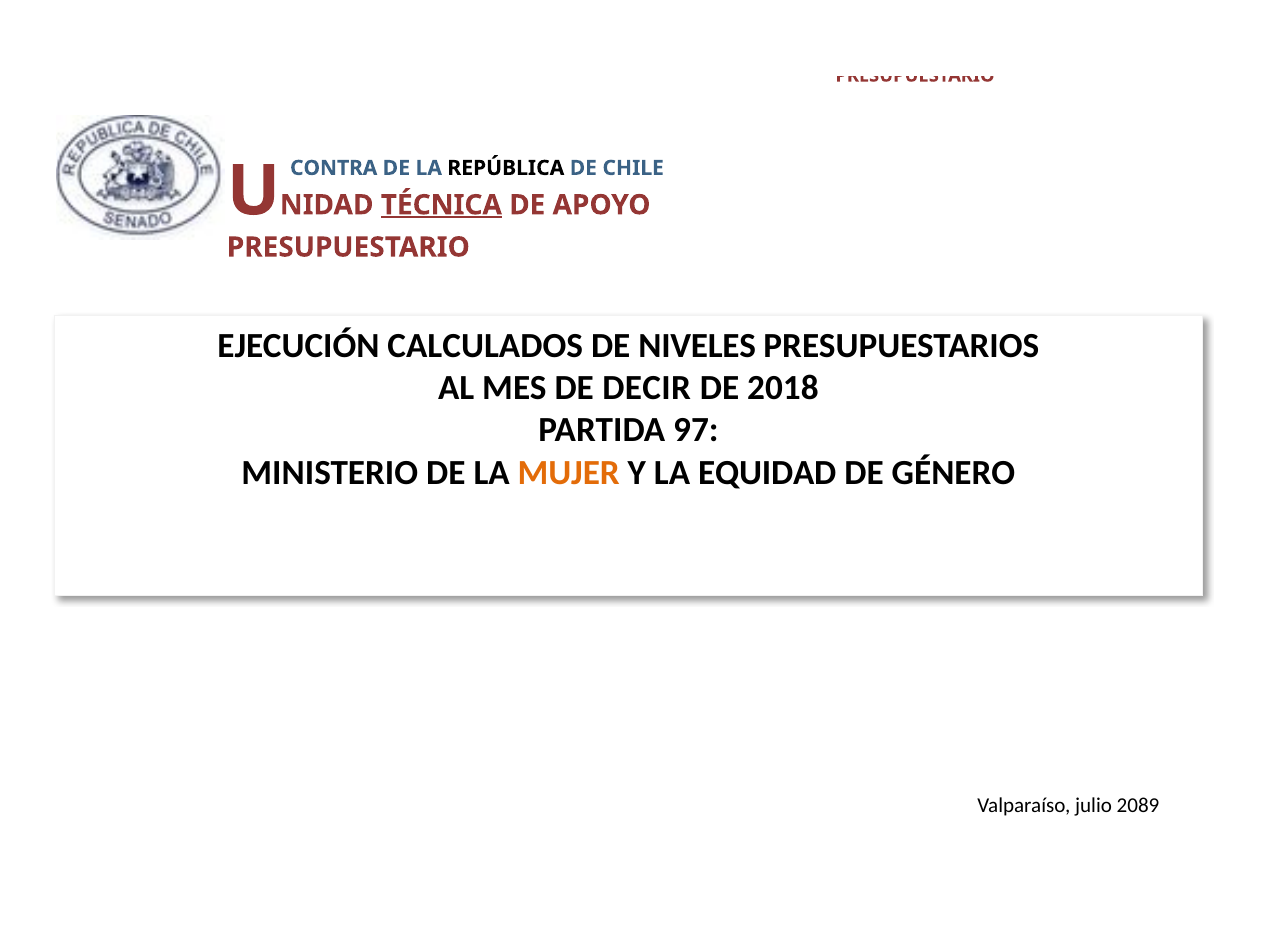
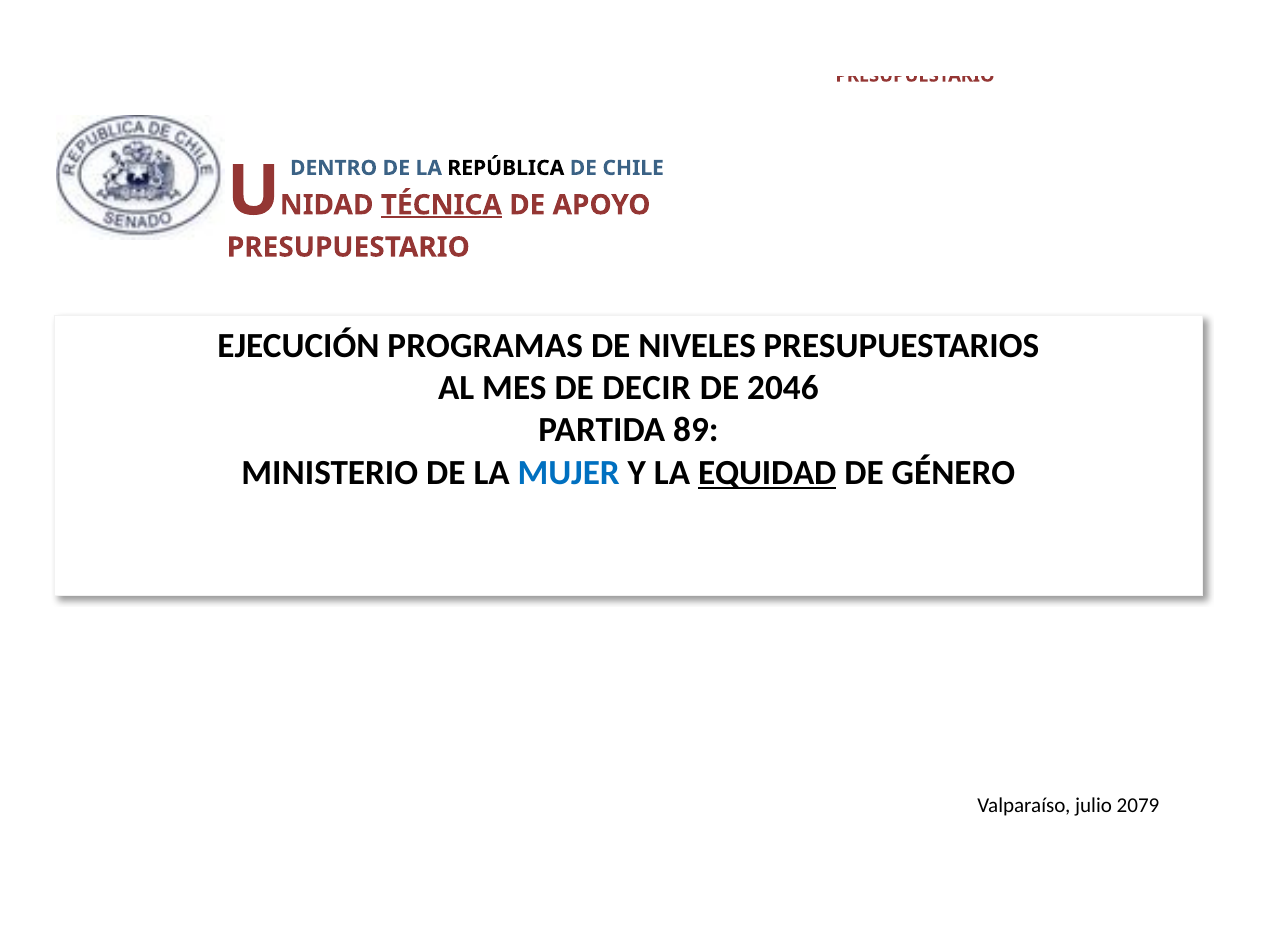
CONTRA: CONTRA -> DENTRO (334, 168)
CALCULADOS: CALCULADOS -> PROGRAMAS (485, 345)
2018: 2018 -> 2046 (783, 388)
97: 97 -> 89 (696, 430)
MUJER colour: orange -> blue (569, 472)
EQUIDAD underline: none -> present (767, 472)
2089: 2089 -> 2079 (1138, 805)
